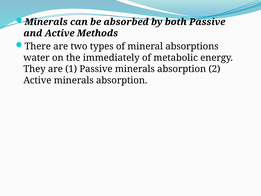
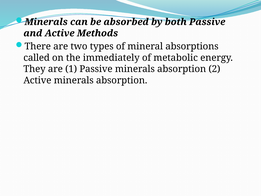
water: water -> called (37, 58)
